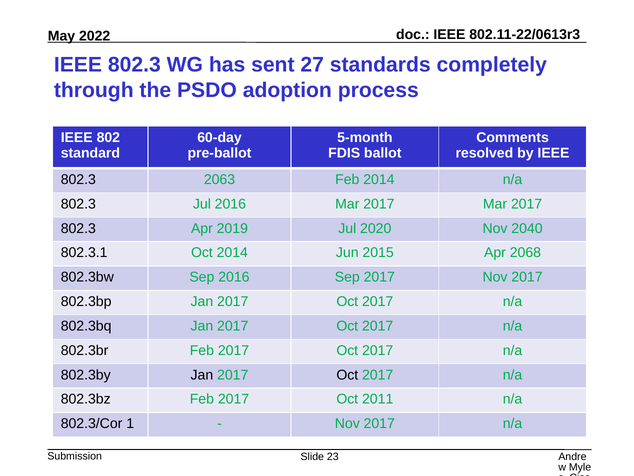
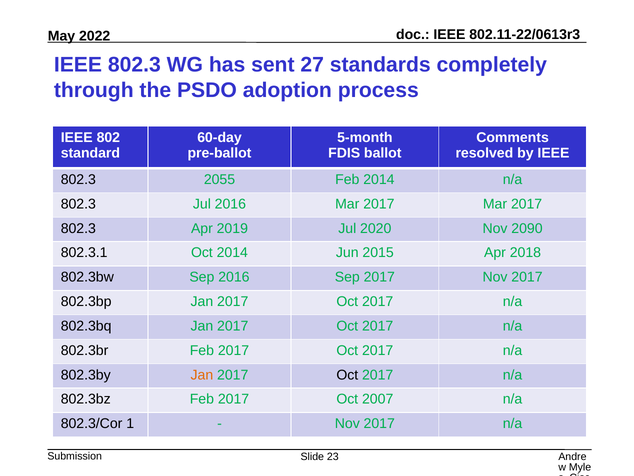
2063: 2063 -> 2055 (220, 179)
2040: 2040 -> 2090 (527, 228)
2068: 2068 -> 2018 (525, 253)
Jan colour: black -> orange (202, 374)
2011: 2011 -> 2007 (378, 399)
